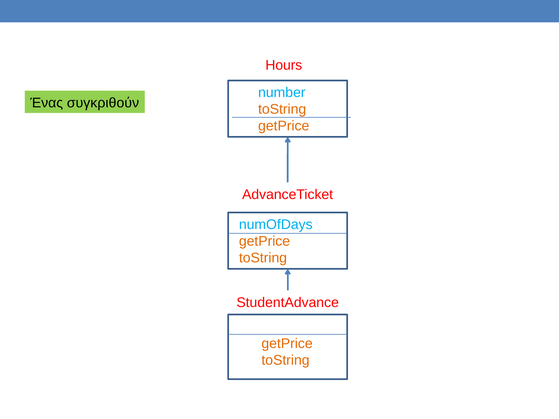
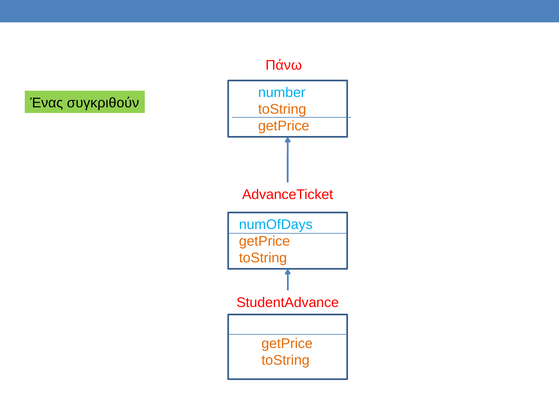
Hours: Hours -> Πάνω (284, 65)
